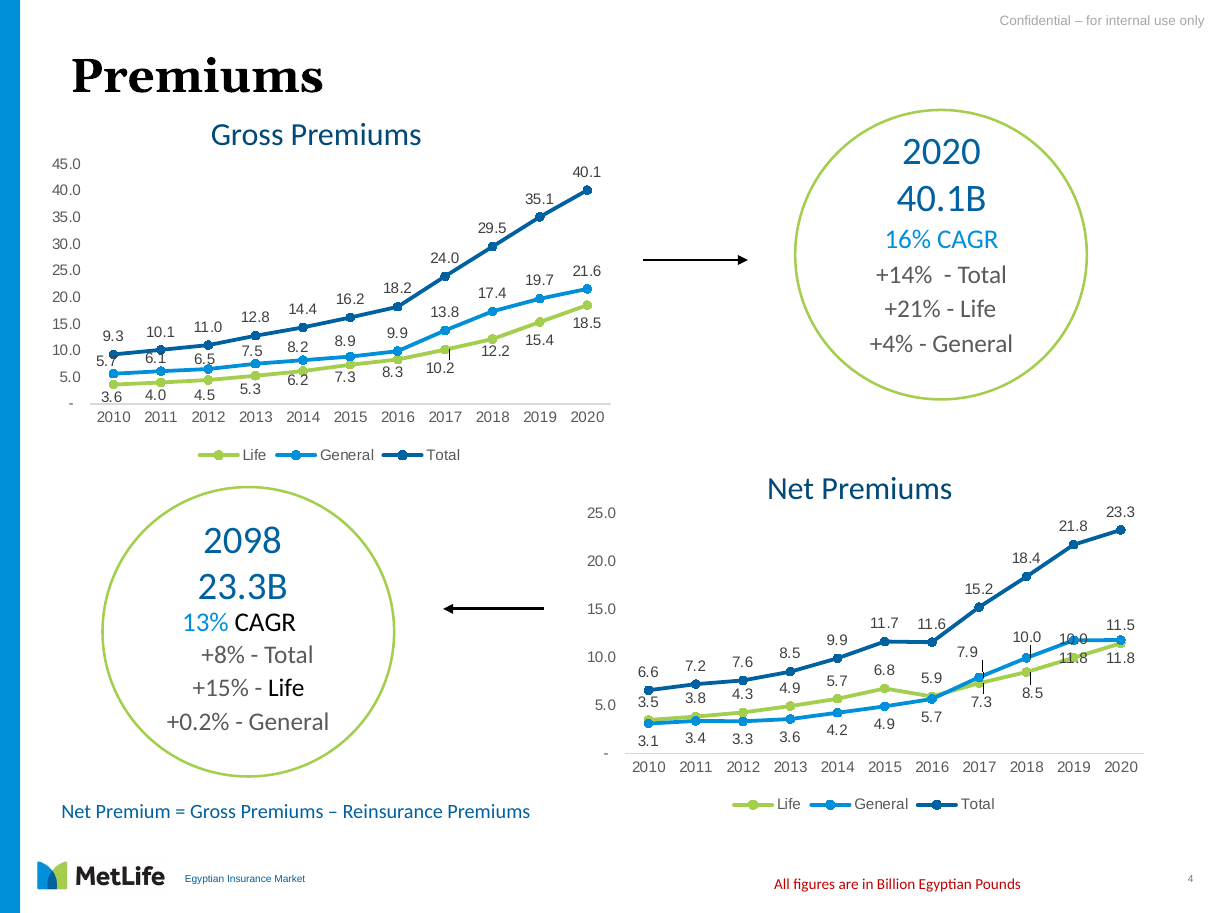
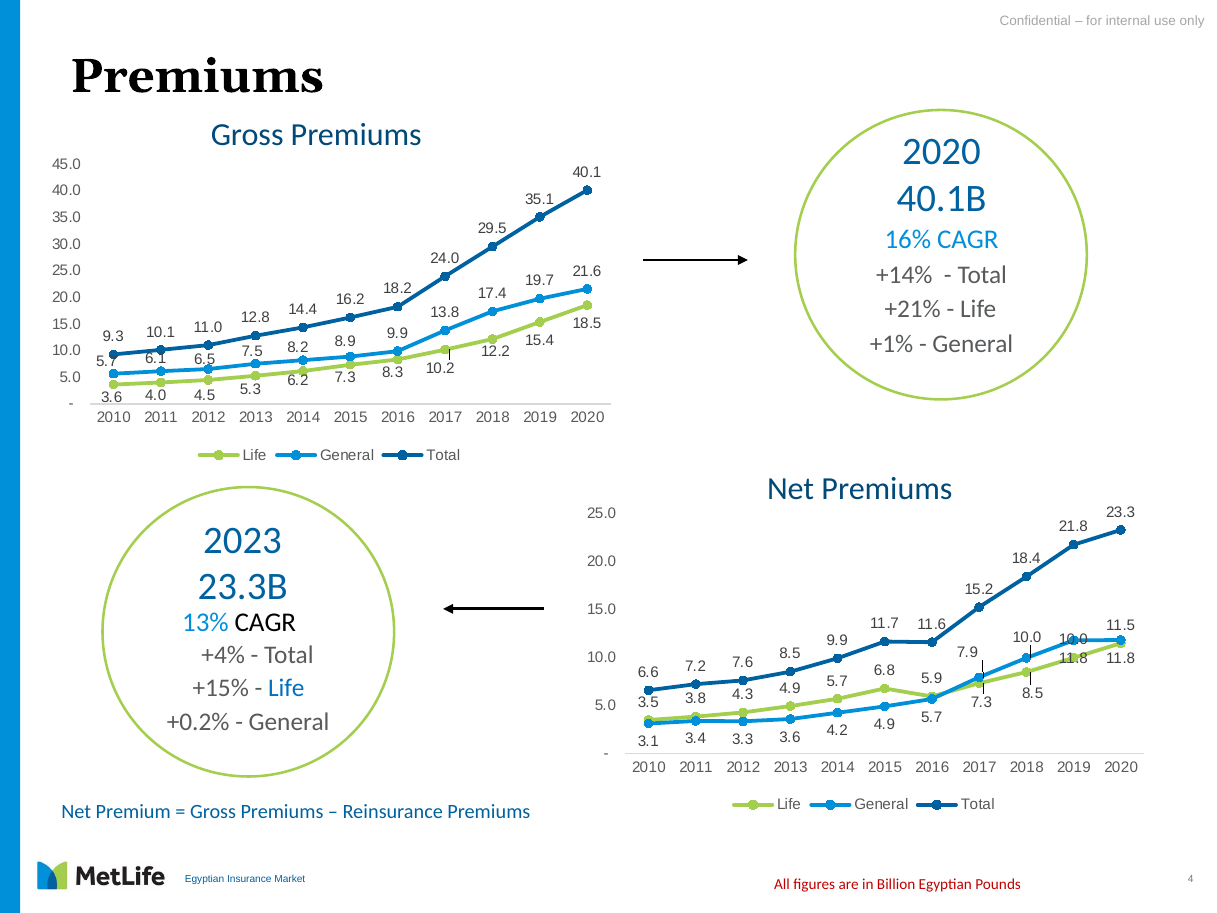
+4%: +4% -> +1% (892, 344)
2098: 2098 -> 2023 (243, 540)
+8%: +8% -> +4% (223, 655)
Life colour: black -> blue (286, 688)
